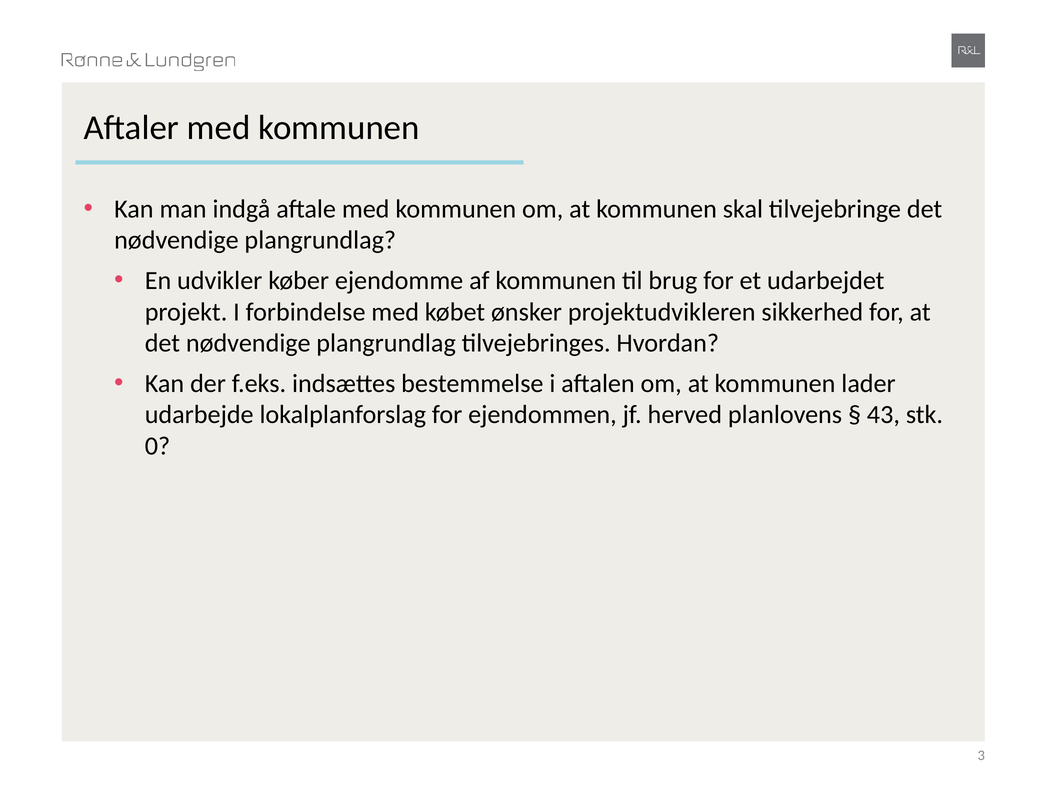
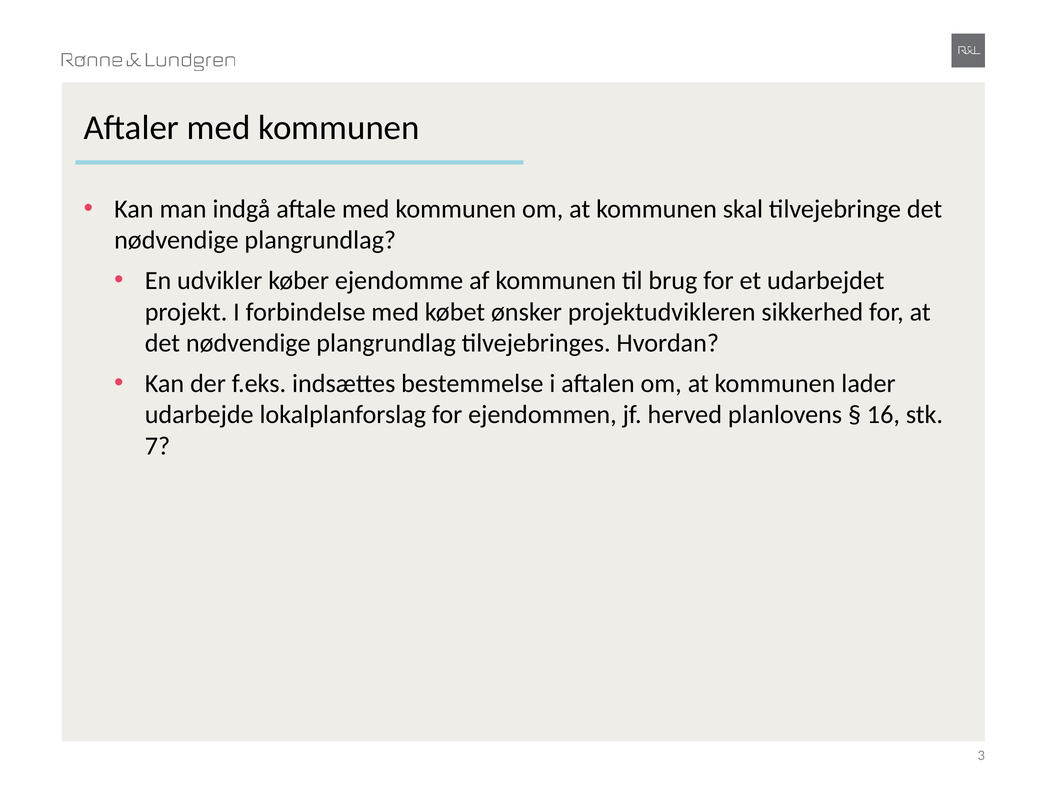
43: 43 -> 16 (883, 415)
0: 0 -> 7 (157, 446)
